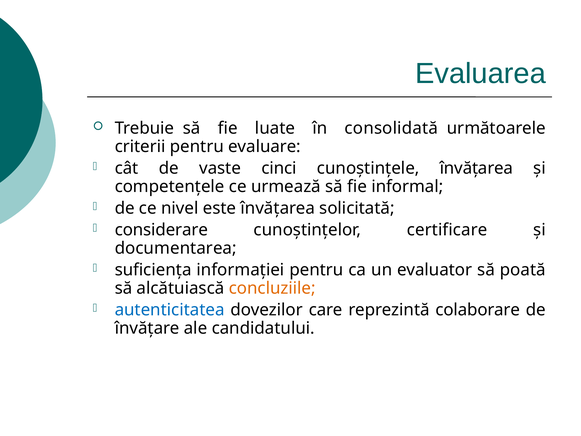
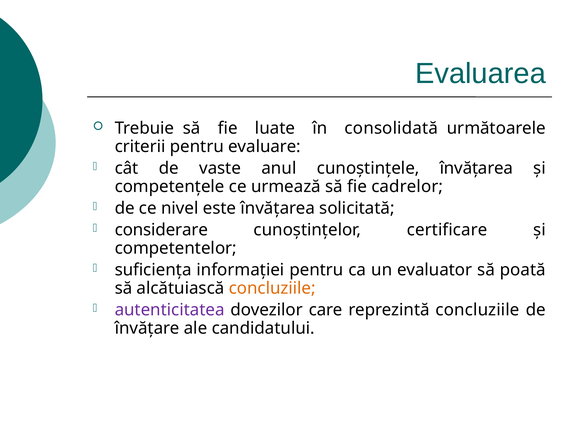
cinci: cinci -> anul (279, 168)
informal: informal -> cadrelor (407, 186)
documentarea: documentarea -> competentelor (176, 248)
autenticitatea colour: blue -> purple (170, 310)
reprezintă colaborare: colaborare -> concluziile (478, 310)
